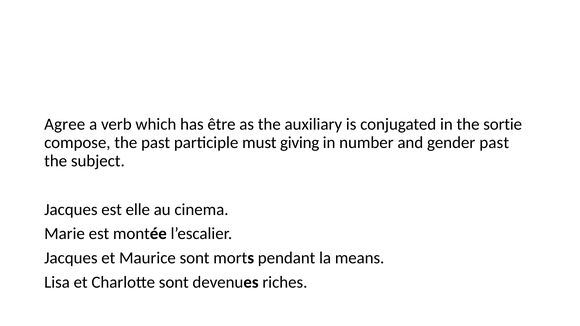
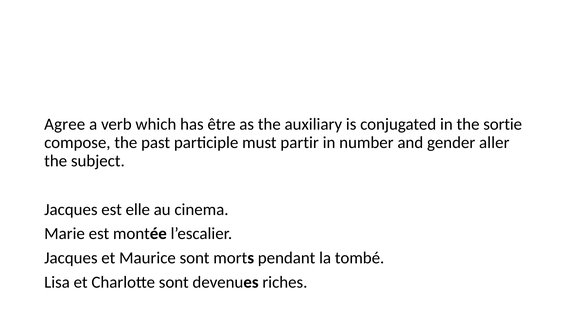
giving: giving -> partir (300, 143)
gender past: past -> aller (494, 143)
means: means -> tombé (360, 258)
